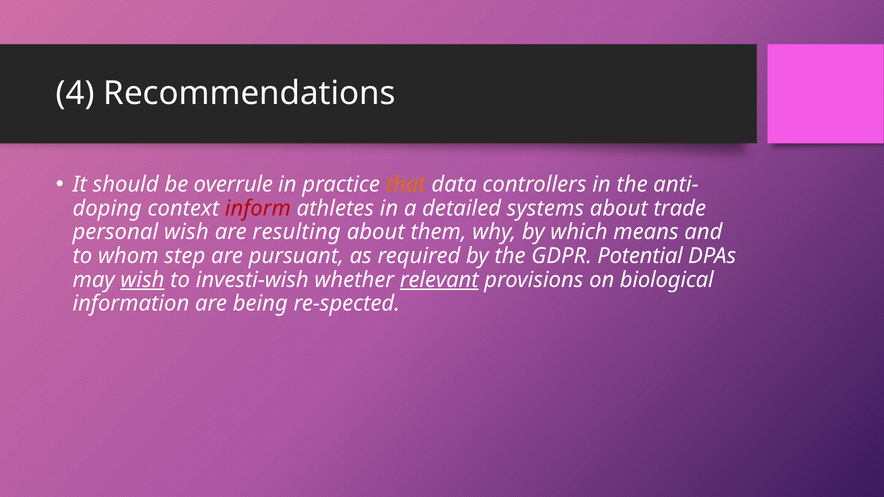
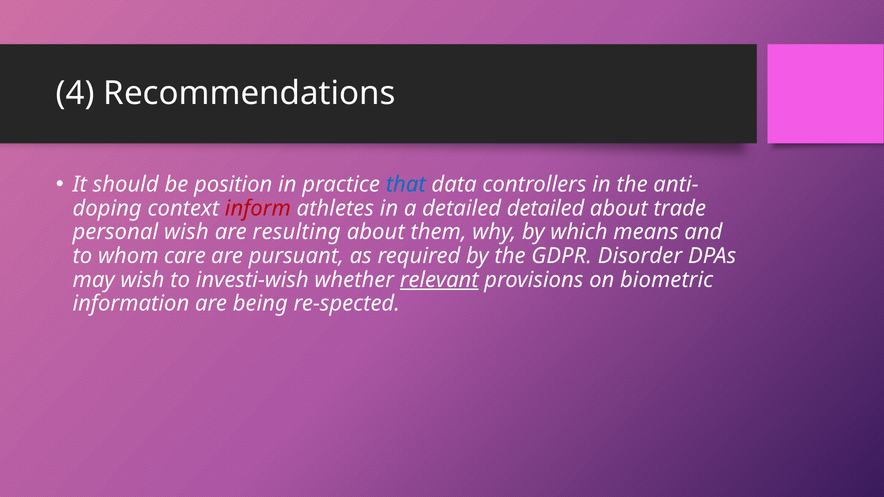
overrule: overrule -> position (233, 185)
that colour: orange -> blue (406, 185)
detailed systems: systems -> detailed (546, 208)
step: step -> care (185, 256)
Potential: Potential -> Disorder (640, 256)
wish underline: present -> none (142, 280)
biological: biological -> biometric (667, 280)
